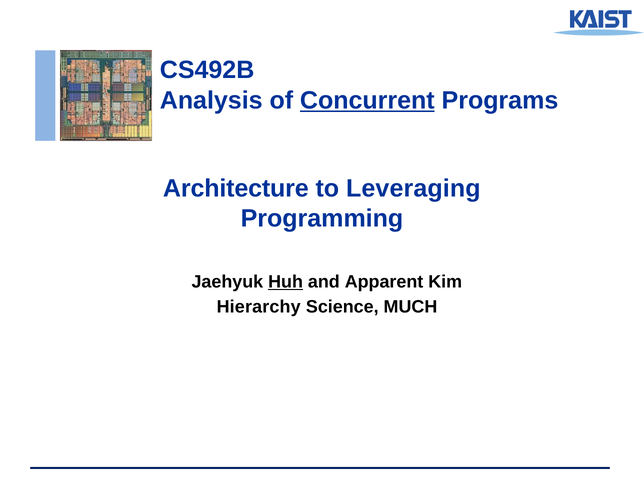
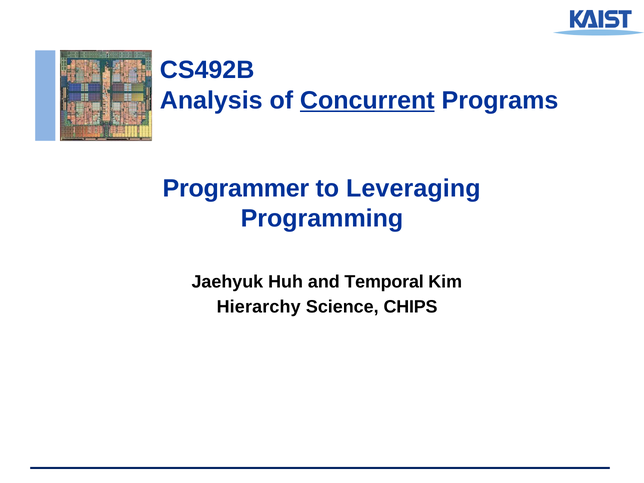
Architecture: Architecture -> Programmer (236, 189)
Huh underline: present -> none (286, 282)
Apparent: Apparent -> Temporal (384, 282)
MUCH: MUCH -> CHIPS (411, 307)
